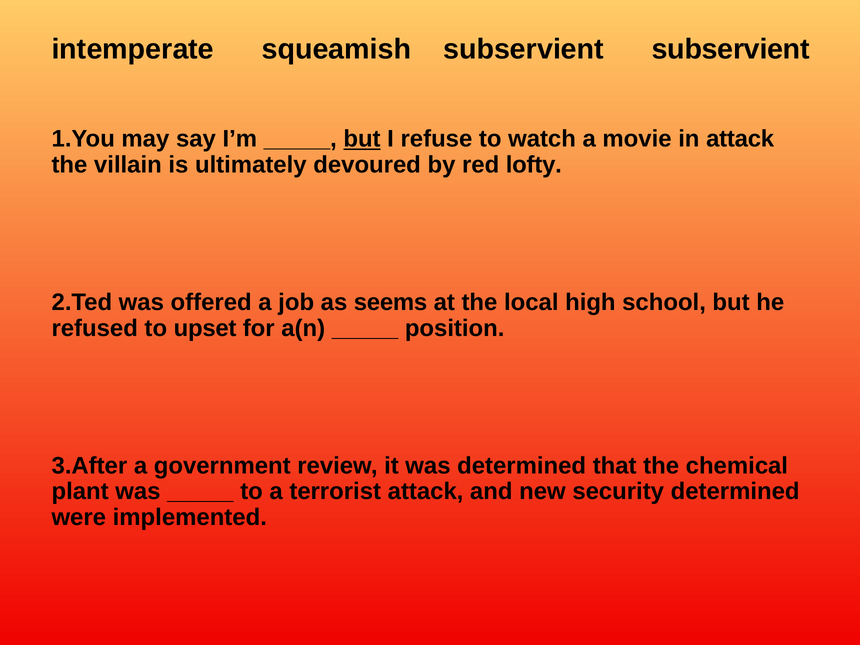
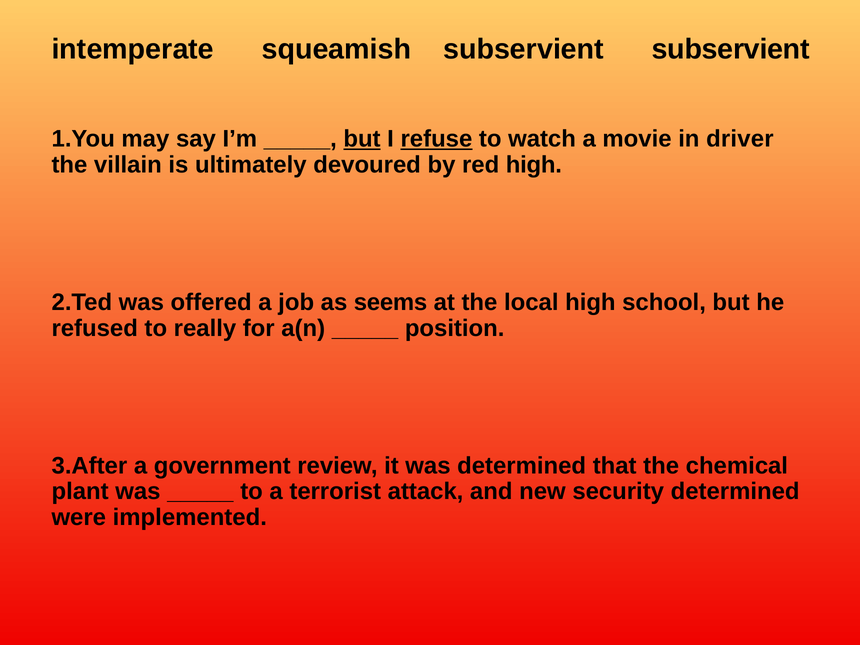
refuse underline: none -> present (436, 139)
in attack: attack -> driver (740, 139)
red lofty: lofty -> high (534, 165)
upset: upset -> really (205, 328)
